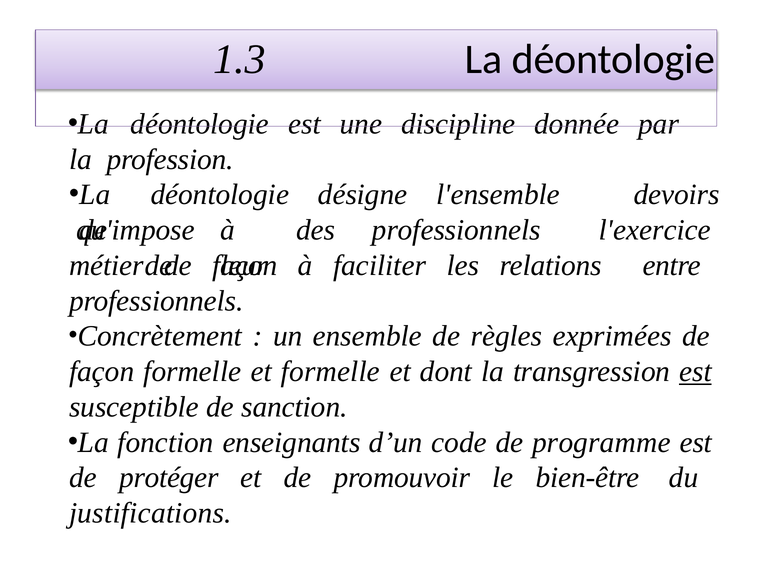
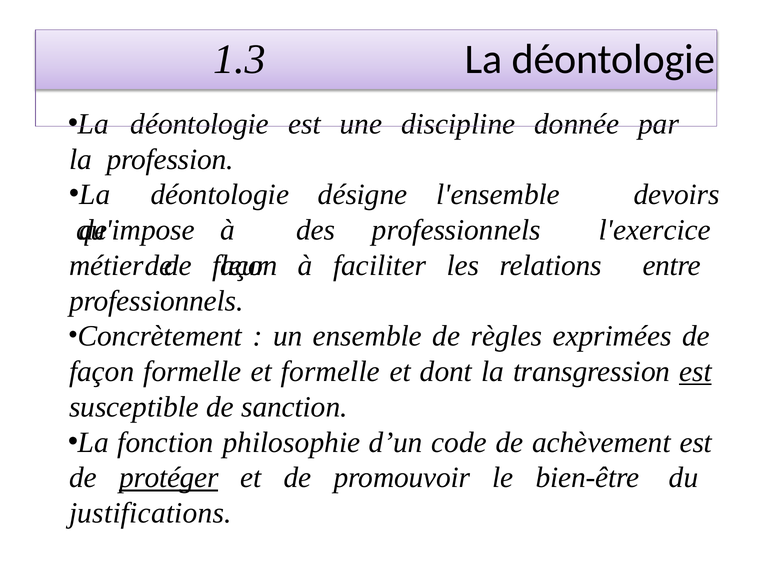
enseignants: enseignants -> philosophie (291, 442)
programme: programme -> achèvement (601, 442)
protéger underline: none -> present (169, 478)
